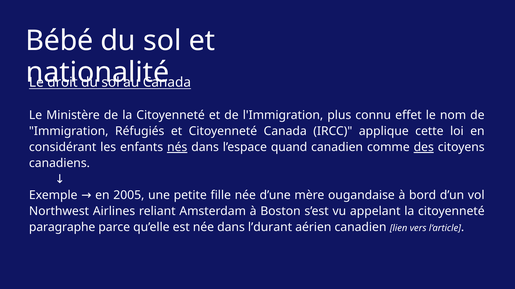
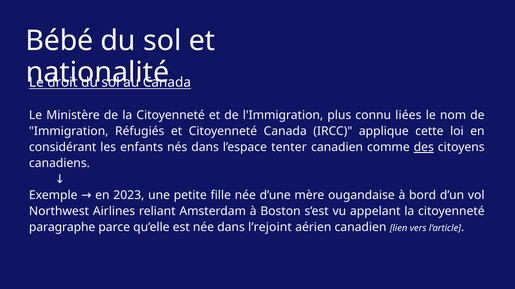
effet: effet -> liées (408, 116)
nés underline: present -> none (177, 148)
quand: quand -> tenter (289, 148)
2005: 2005 -> 2023 (129, 196)
l’durant: l’durant -> l’rejoint (270, 228)
